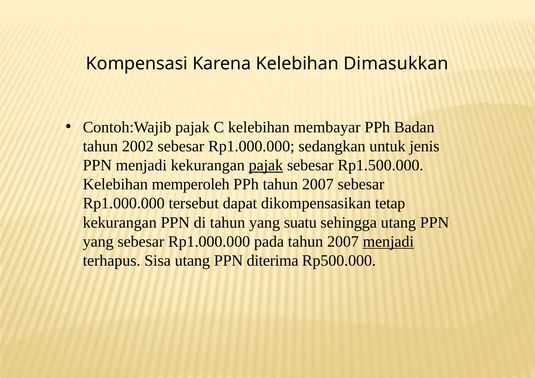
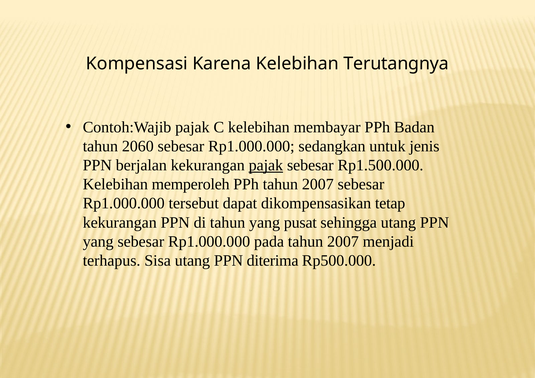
Dimasukkan: Dimasukkan -> Terutangnya (396, 64)
2002: 2002 -> 2060 (138, 146)
PPN menjadi: menjadi -> berjalan (141, 165)
suatu: suatu -> pusat (300, 222)
menjadi underline: present -> none (388, 242)
